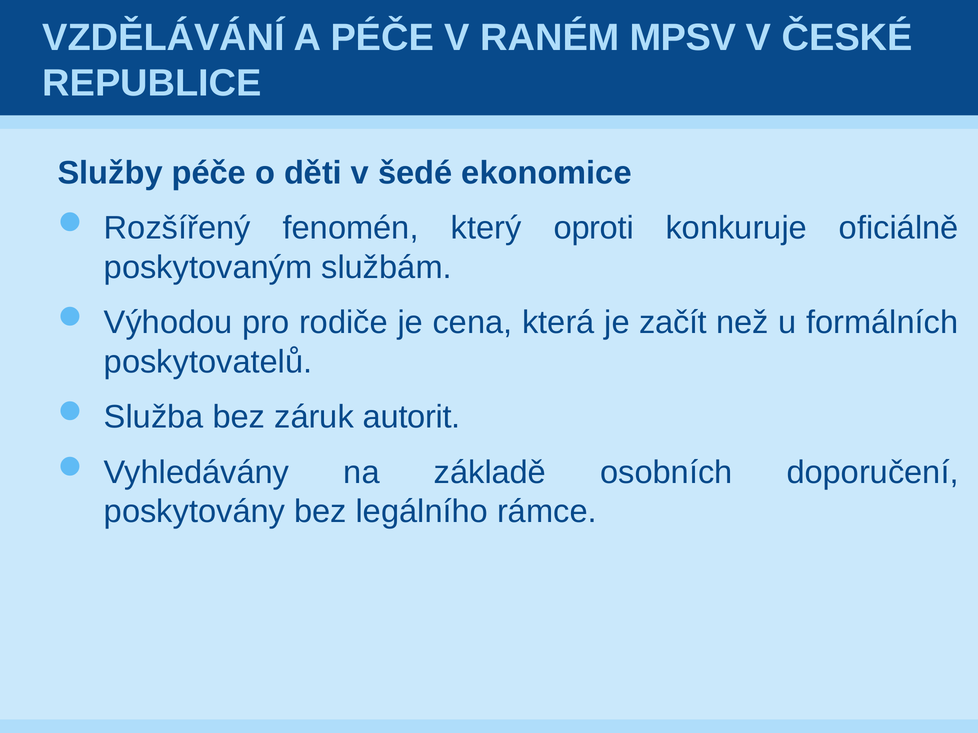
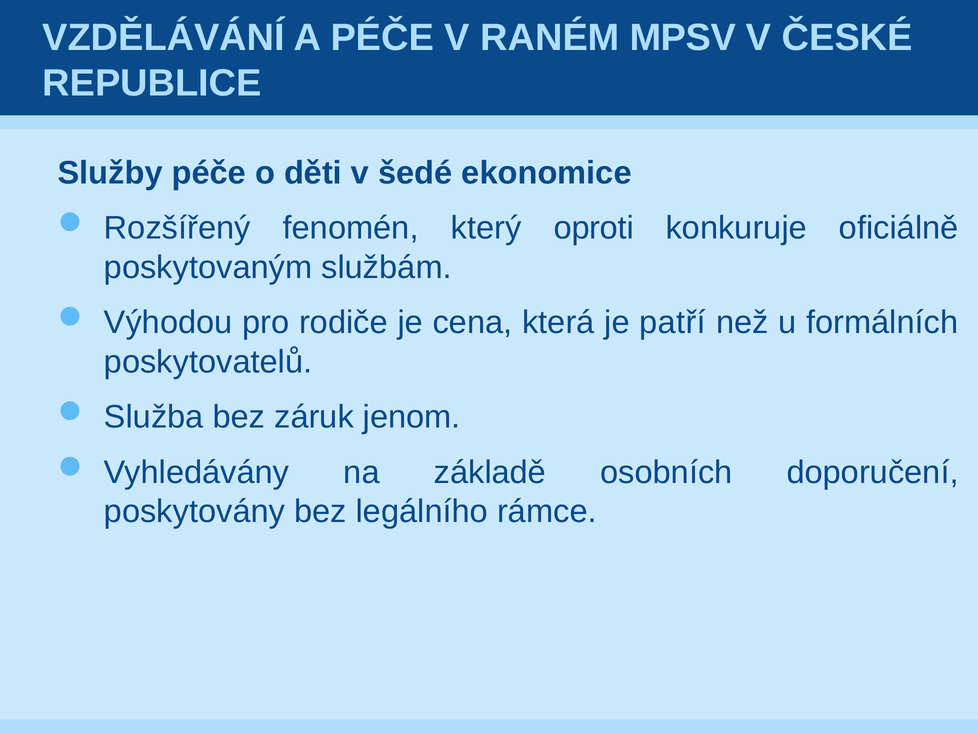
začít: začít -> patří (673, 323)
autorit: autorit -> jenom (412, 418)
